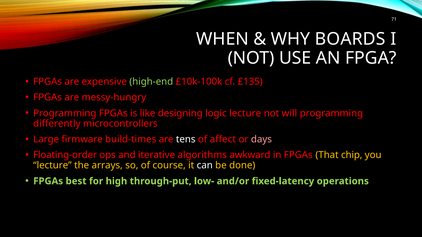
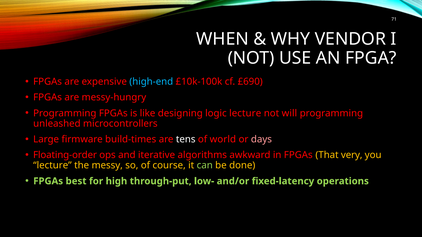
BOARDS: BOARDS -> VENDOR (350, 39)
high-end colour: light green -> light blue (151, 82)
£135: £135 -> £690 (250, 82)
differently: differently -> unleashed (57, 124)
affect: affect -> world (223, 140)
chip: chip -> very (352, 155)
arrays: arrays -> messy (107, 166)
can colour: white -> light green (205, 166)
